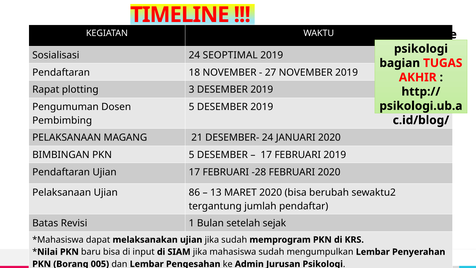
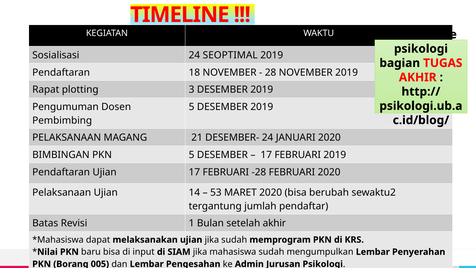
27: 27 -> 28 (271, 72)
86: 86 -> 14 (194, 192)
13: 13 -> 53 (216, 192)
setelah sejak: sejak -> akhir (274, 223)
